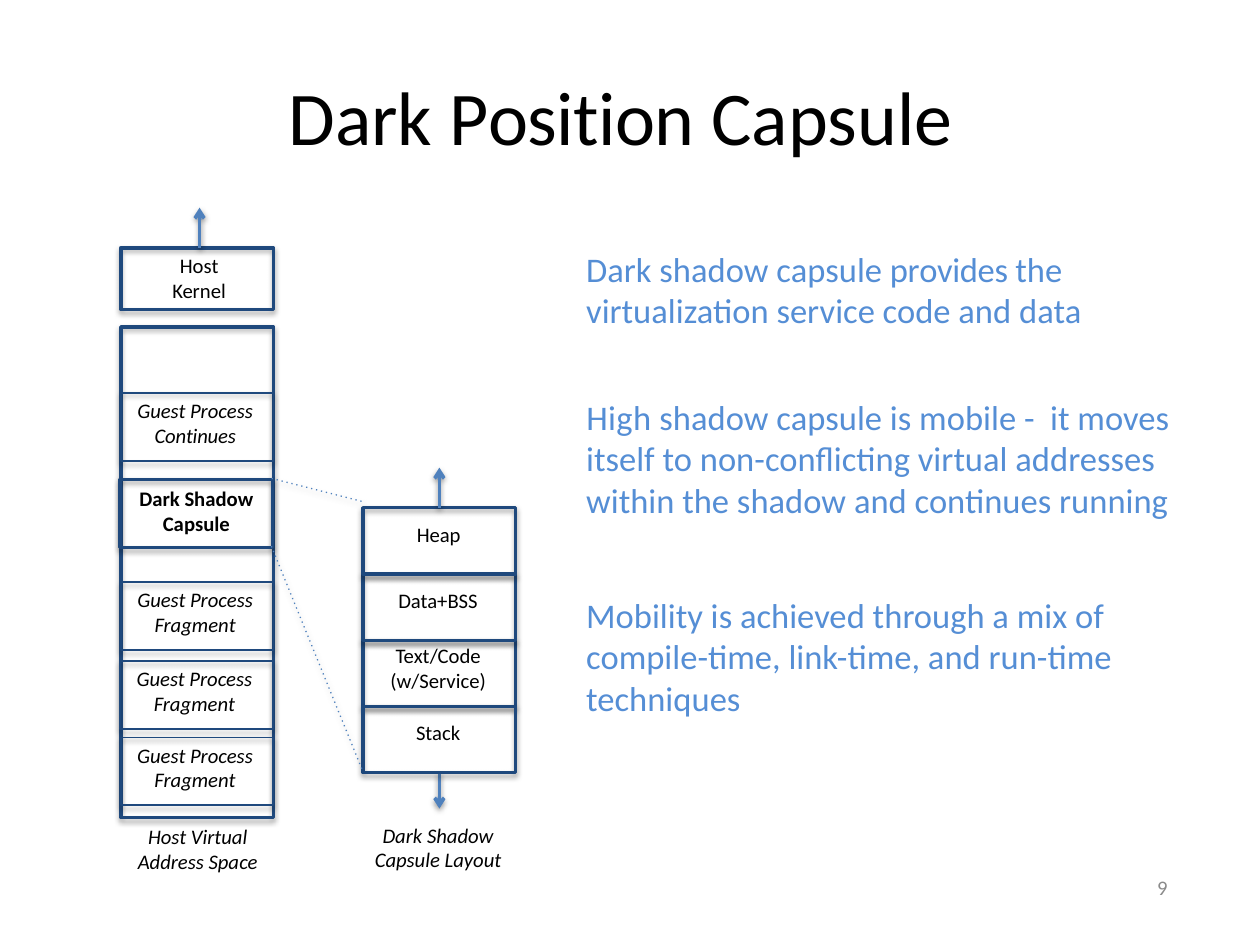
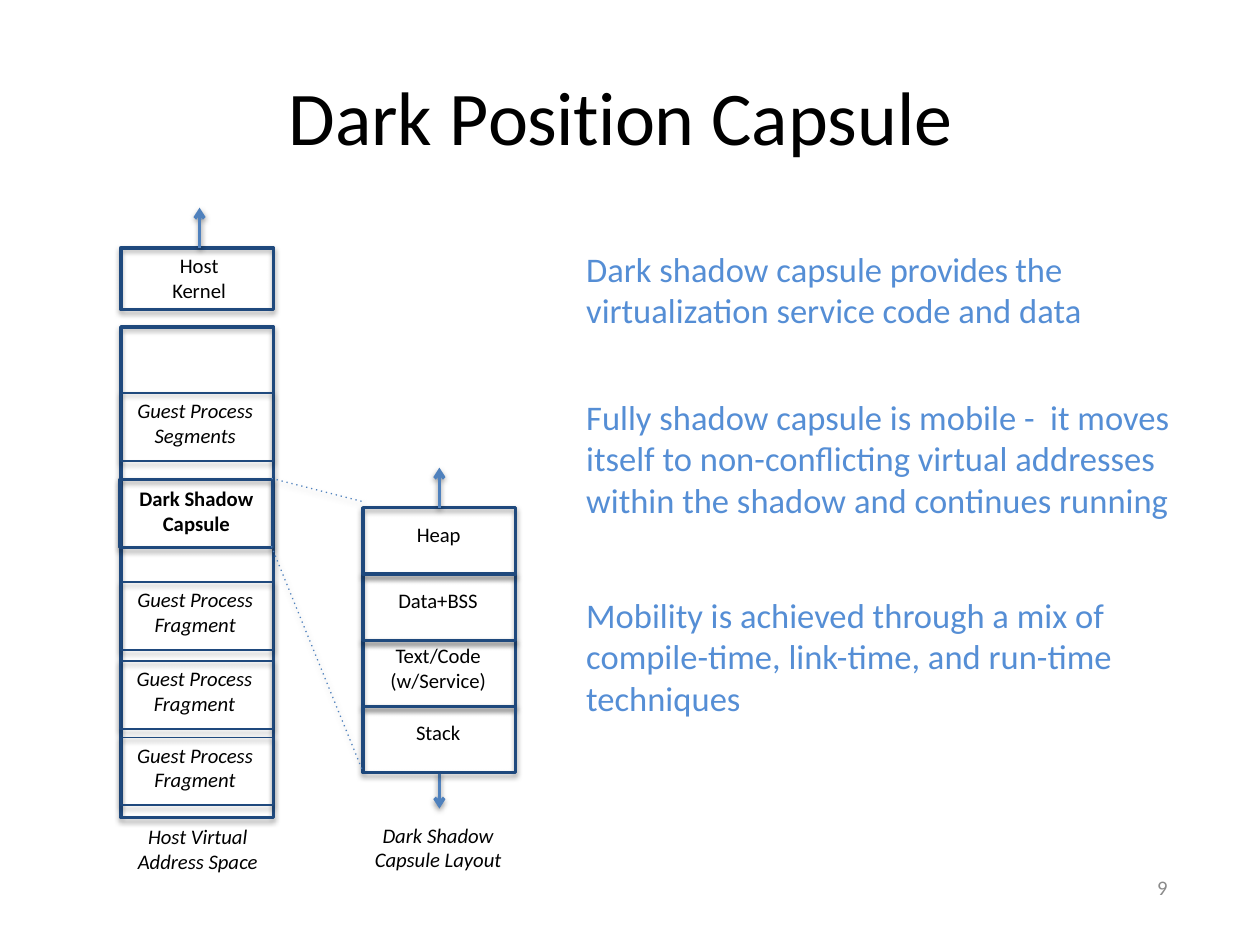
High: High -> Fully (619, 419)
Continues: Continues -> Segments (195, 437)
